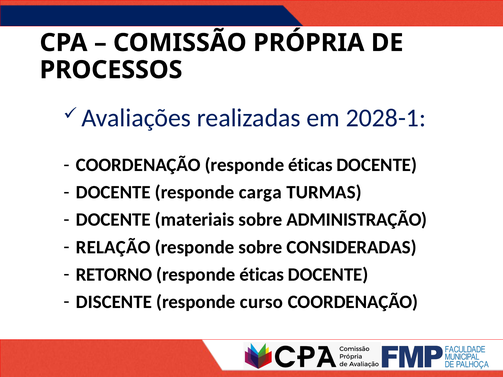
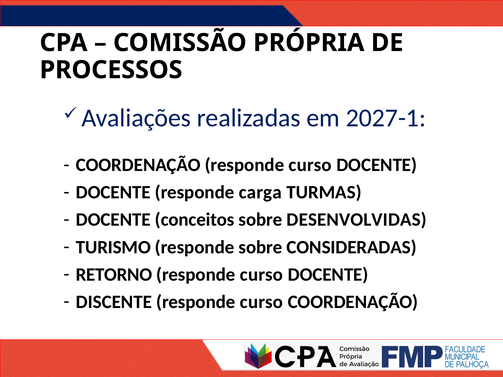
2028-1: 2028-1 -> 2027-1 (386, 118)
COORDENAÇÃO responde éticas: éticas -> curso (310, 165)
materiais: materiais -> conceitos (195, 220)
ADMINISTRAÇÃO: ADMINISTRAÇÃO -> DESENVOLVIDAS (357, 220)
RELAÇÃO: RELAÇÃO -> TURISMO (113, 247)
éticas: éticas -> curso (262, 275)
